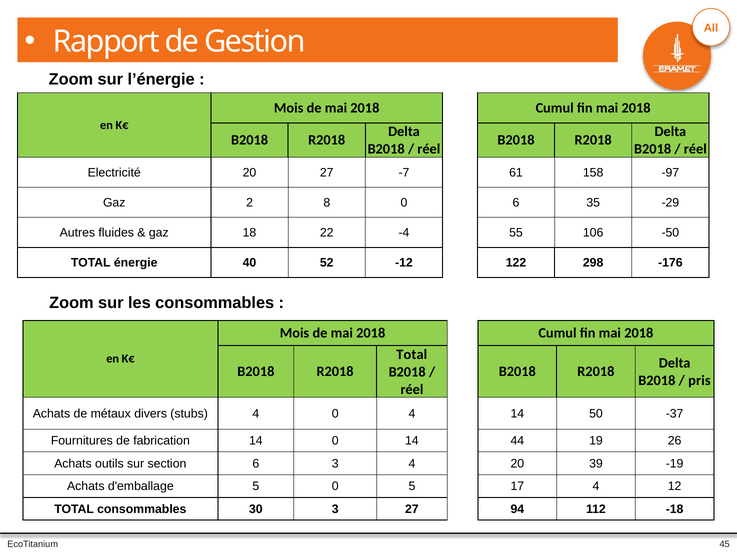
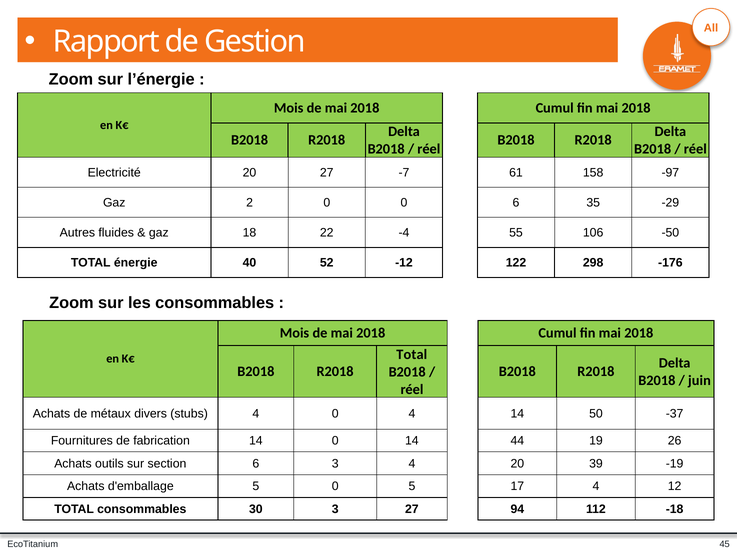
2 8: 8 -> 0 (327, 203)
pris: pris -> juin (699, 380)
